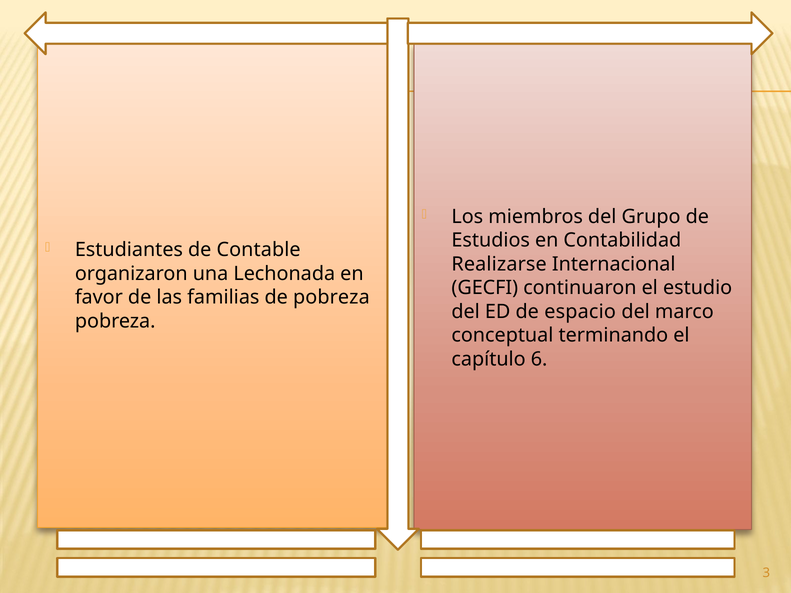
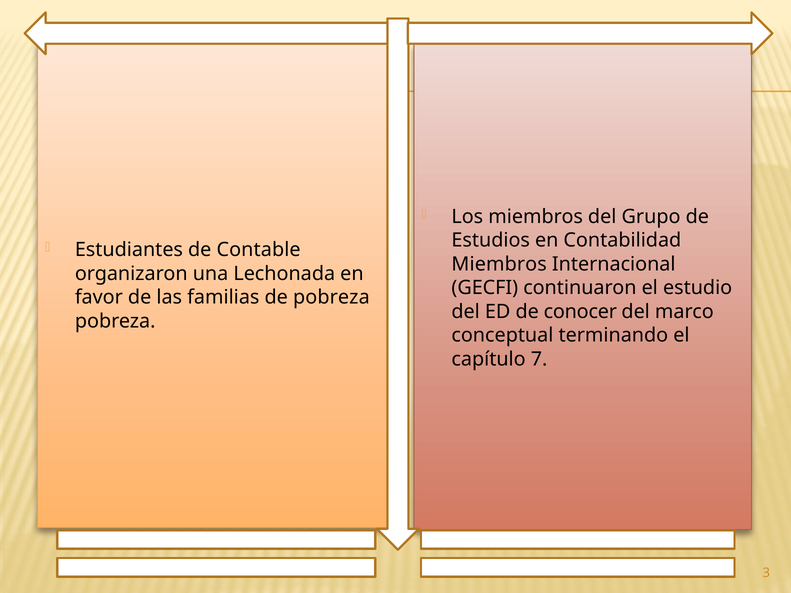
Realizarse: Realizarse -> Miembros (499, 264)
espacio: espacio -> conocer (580, 312)
6: 6 -> 7 (539, 359)
